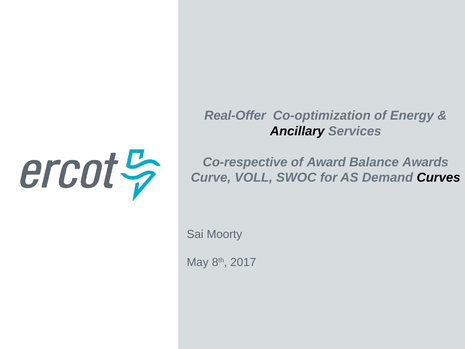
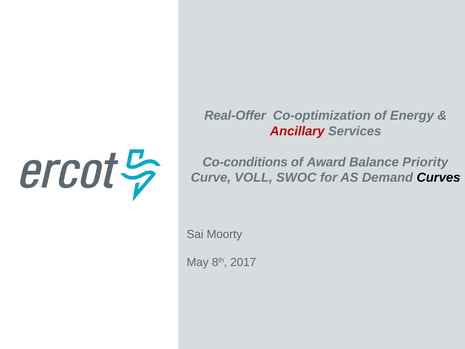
Ancillary colour: black -> red (297, 131)
Co-respective: Co-respective -> Co-conditions (245, 162)
Awards: Awards -> Priority (425, 162)
